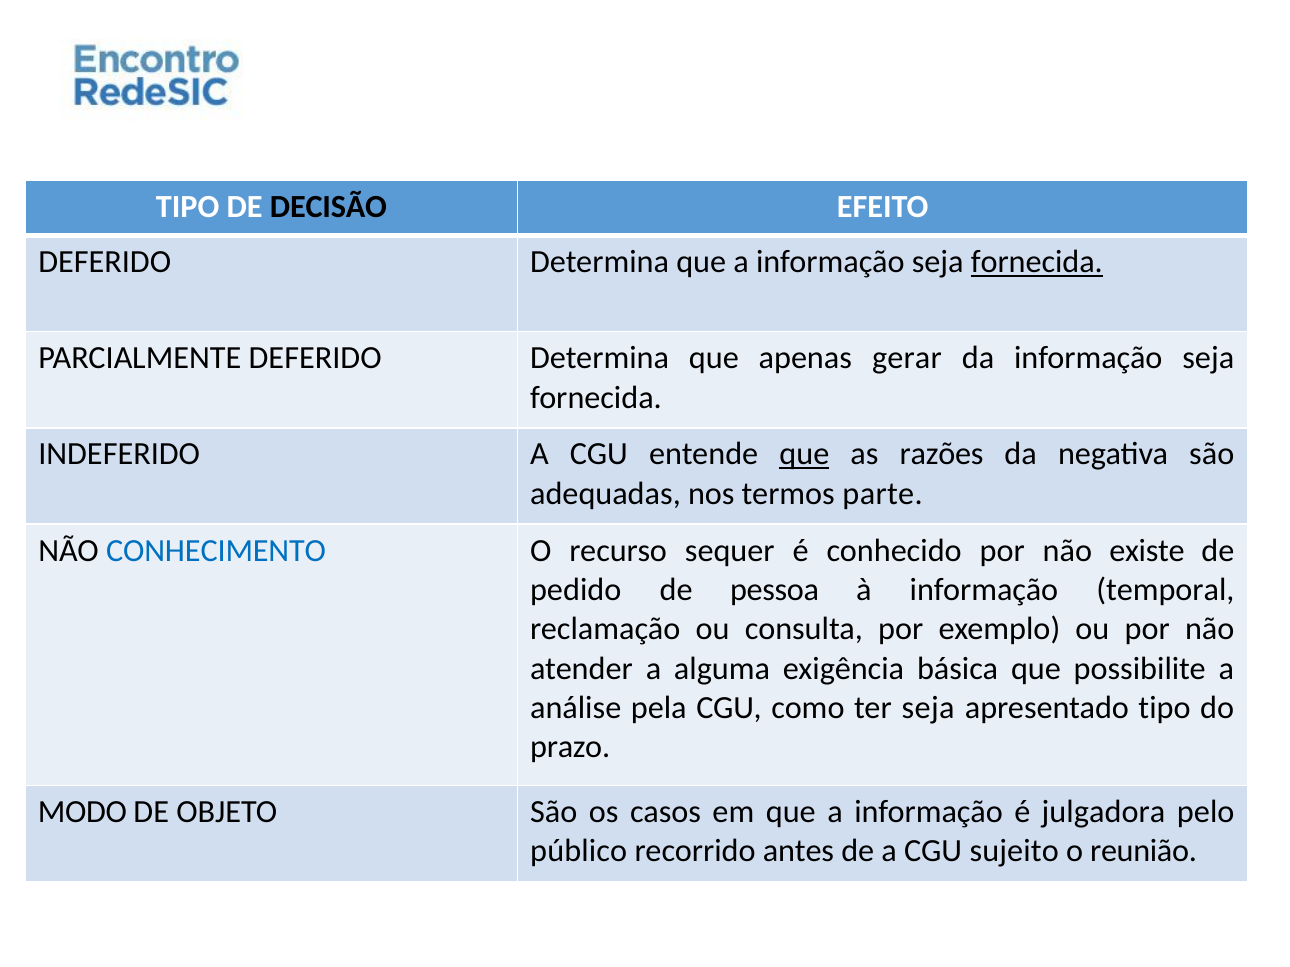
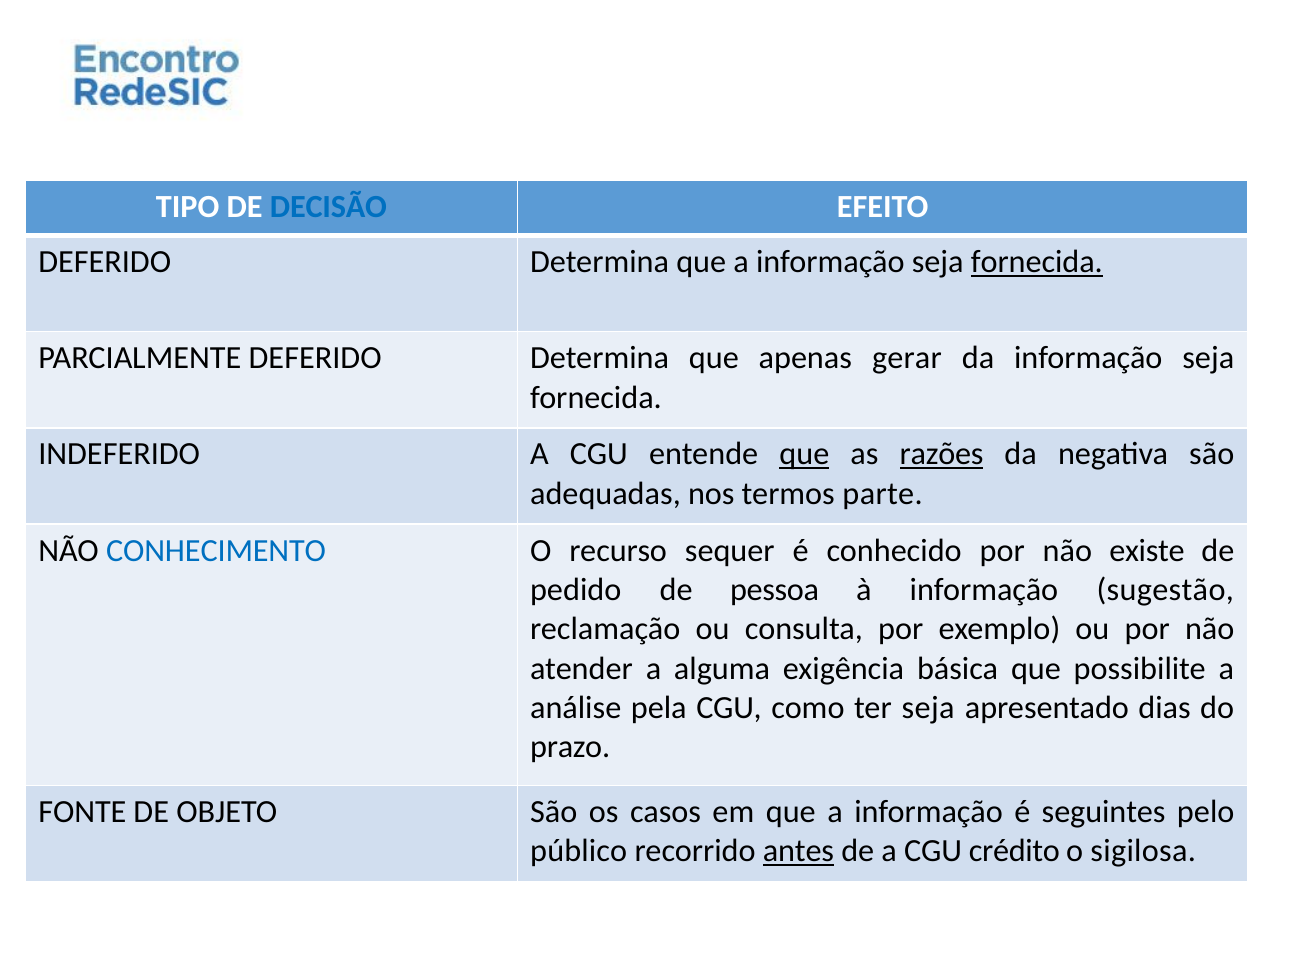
DECISÃO colour: black -> blue (328, 207)
razões underline: none -> present (942, 455)
temporal: temporal -> sugestão (1165, 590)
apresentado tipo: tipo -> dias (1165, 708)
MODO: MODO -> FONTE (82, 812)
julgadora: julgadora -> seguintes (1104, 812)
antes underline: none -> present (799, 852)
sujeito: sujeito -> crédito (1014, 852)
reunião: reunião -> sigilosa (1143, 852)
